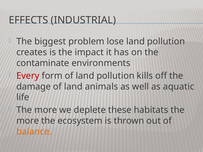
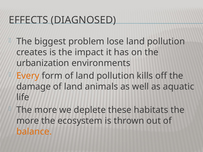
INDUSTRIAL: INDUSTRIAL -> DIAGNOSED (83, 20)
contaminate: contaminate -> urbanization (43, 63)
Every colour: red -> orange (28, 76)
